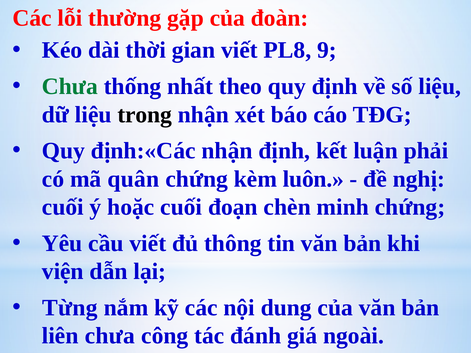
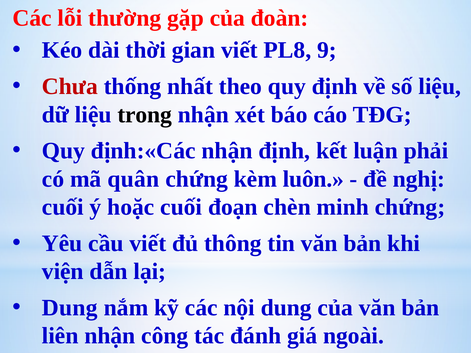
Chưa colour: green -> red (70, 86)
Từng: Từng -> Dung (70, 308)
liên chưa: chưa -> nhận (110, 336)
